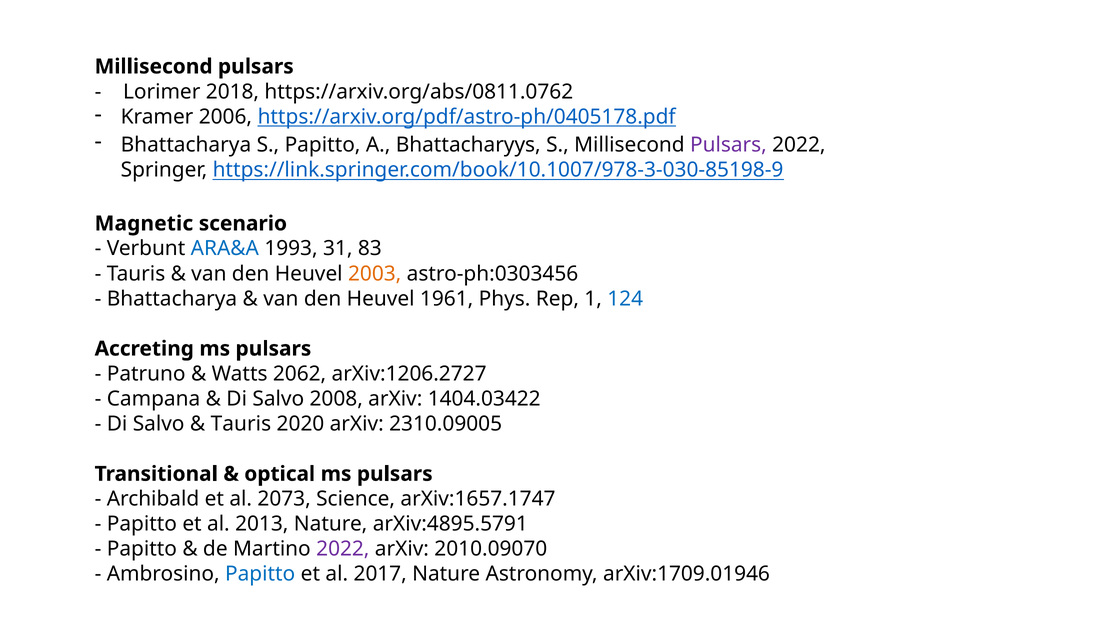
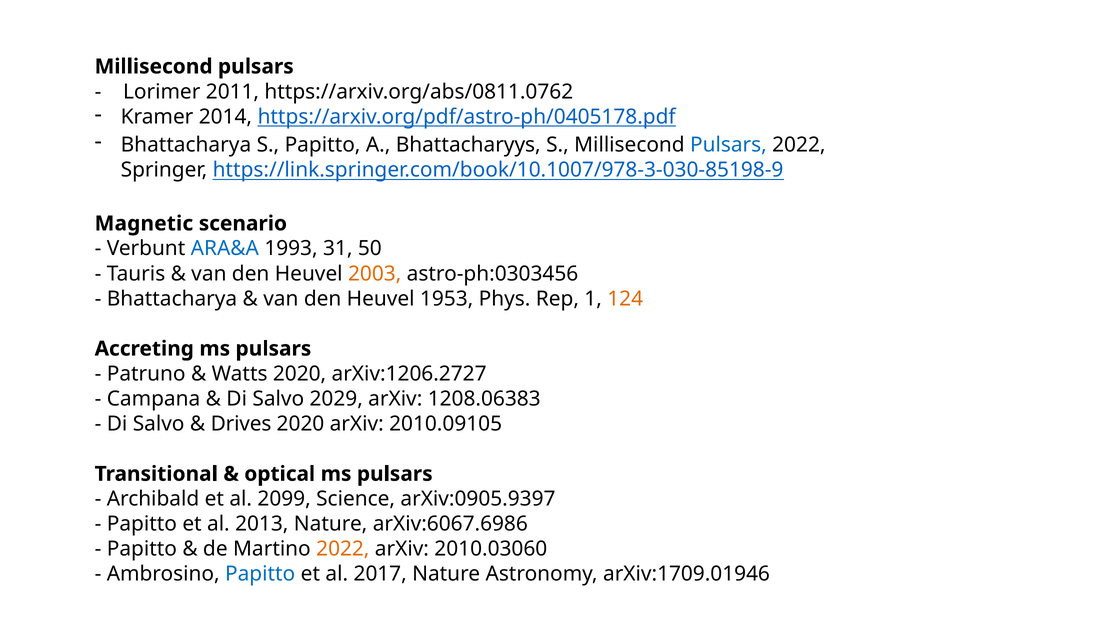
2018: 2018 -> 2011 (232, 92)
2006: 2006 -> 2014 (225, 117)
Pulsars colour: purple -> blue (728, 145)
83: 83 -> 50 (370, 249)
1961: 1961 -> 1953 (447, 299)
124 colour: blue -> orange (625, 299)
Watts 2062: 2062 -> 2020 (300, 374)
2008: 2008 -> 2029 (336, 399)
1404.03422: 1404.03422 -> 1208.06383 (484, 399)
Tauris: Tauris -> Drives (241, 424)
2310.09005: 2310.09005 -> 2010.09105 (446, 424)
2073: 2073 -> 2099 (284, 499)
arXiv:1657.1747: arXiv:1657.1747 -> arXiv:0905.9397 (478, 499)
arXiv:4895.5791: arXiv:4895.5791 -> arXiv:6067.6986 (450, 524)
2022 colour: purple -> orange (343, 549)
2010.09070: 2010.09070 -> 2010.03060 (491, 549)
